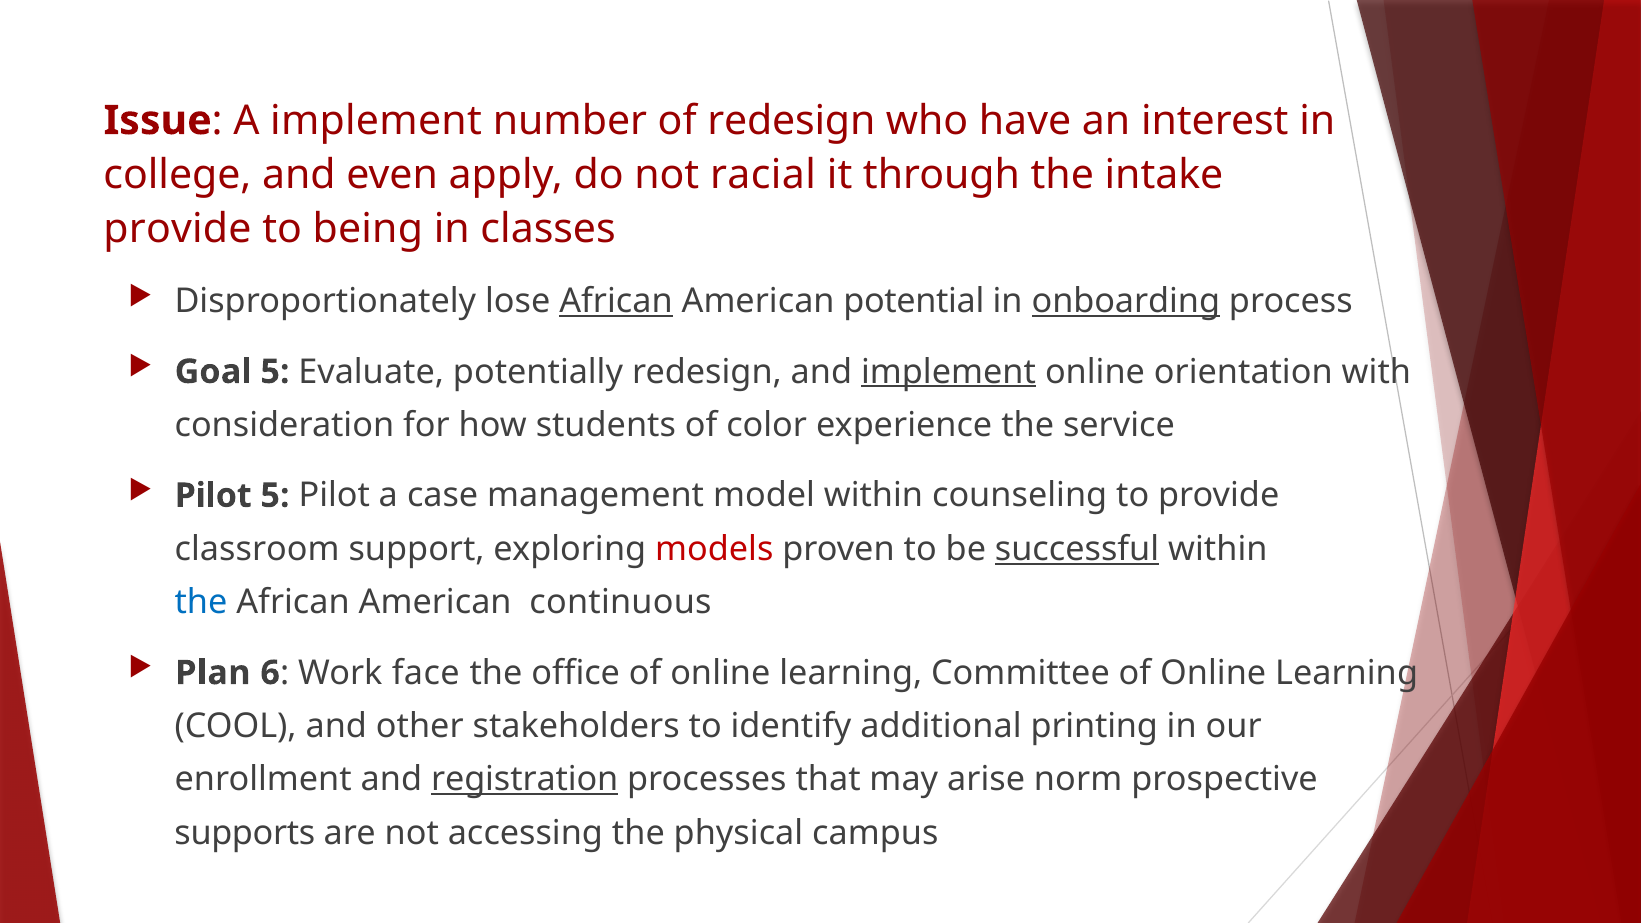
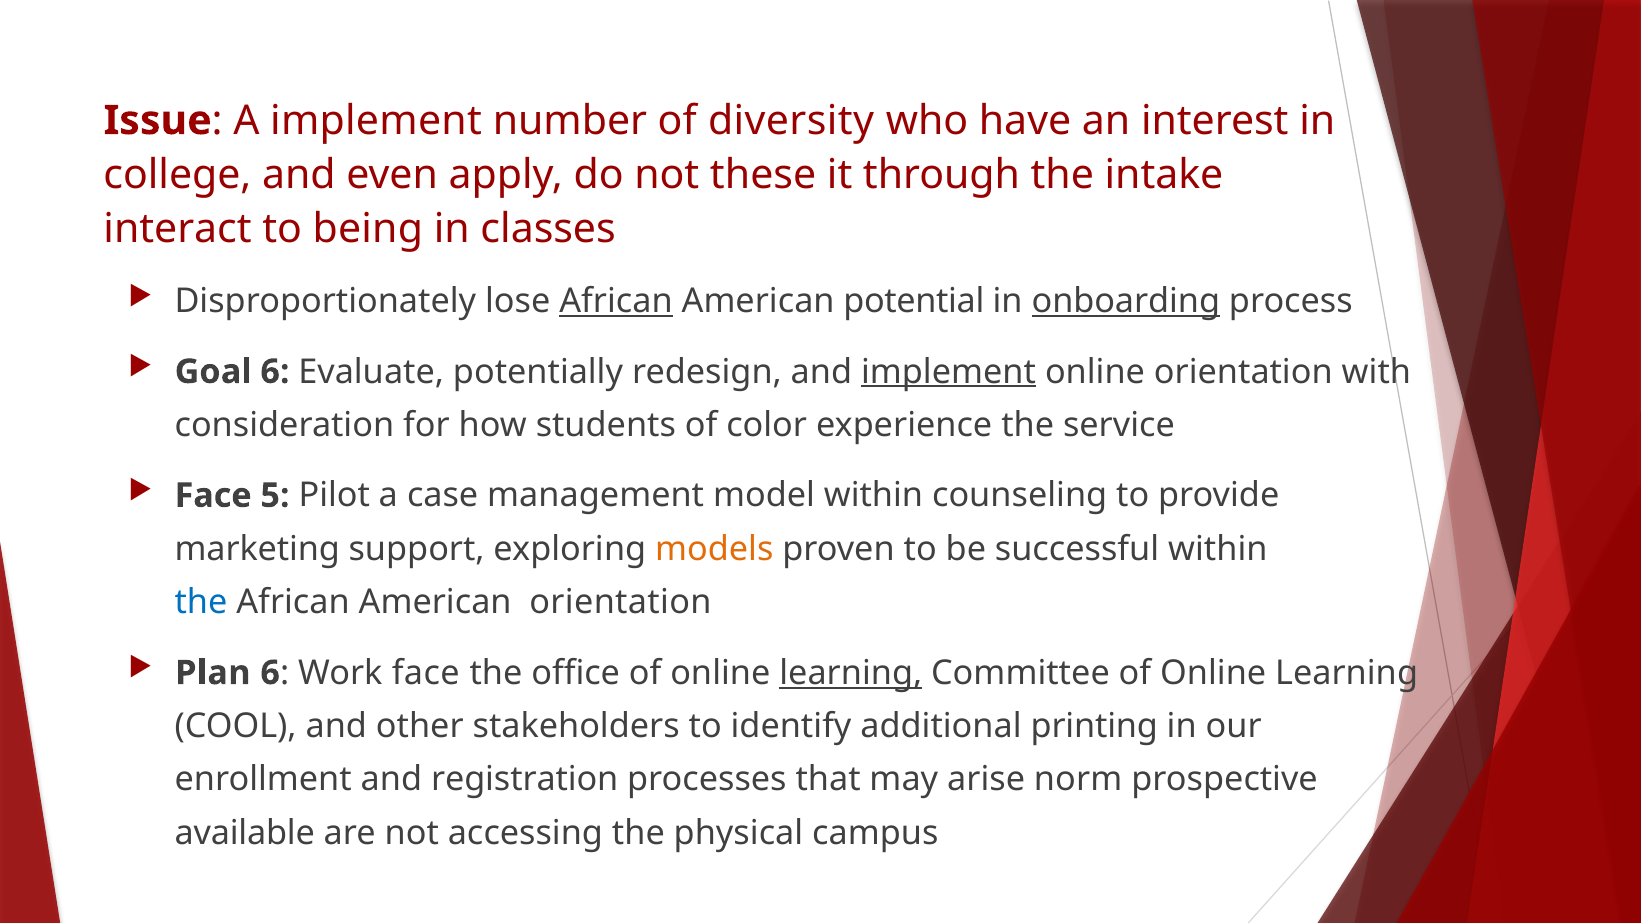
of redesign: redesign -> diversity (791, 121)
racial: racial -> these (763, 175)
provide: provide -> interact (178, 229)
Goal 5: 5 -> 6 (275, 372)
Pilot: Pilot -> Face (213, 496)
classroom: classroom -> marketing (257, 549)
models colour: red -> orange (714, 549)
successful underline: present -> none (1077, 549)
American continuous: continuous -> orientation (620, 602)
learning underline: none -> present (851, 673)
registration underline: present -> none (525, 780)
supports: supports -> available (245, 833)
